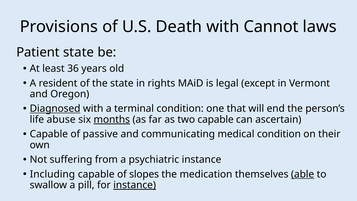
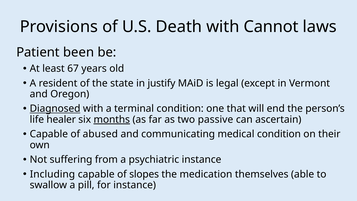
Patient state: state -> been (79, 52)
36: 36 -> 67 (73, 69)
rights: rights -> justify (161, 83)
abuse: abuse -> healer (61, 119)
two capable: capable -> passive (215, 119)
passive: passive -> abused (100, 134)
able underline: present -> none (303, 174)
instance underline: present -> none (135, 185)
